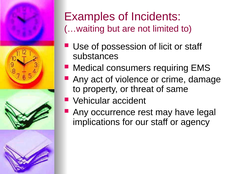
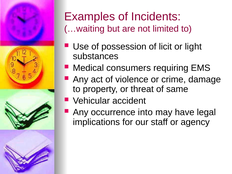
or staff: staff -> light (193, 47)
rest: rest -> into (145, 112)
